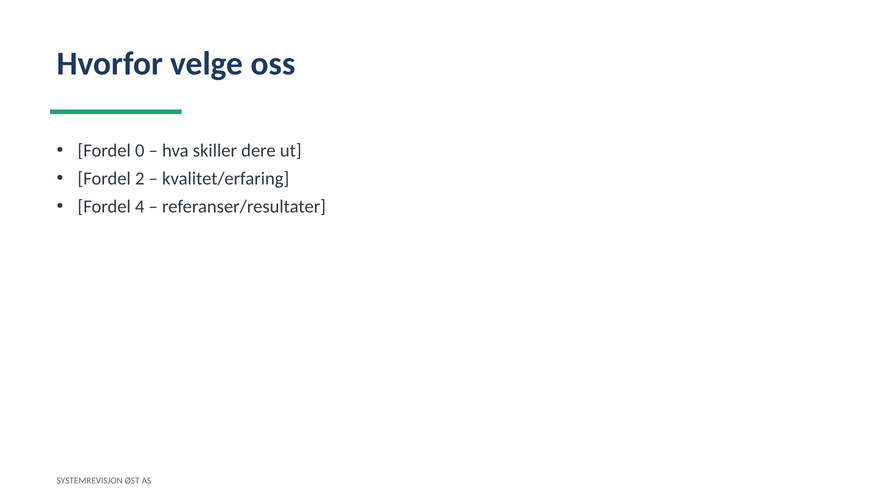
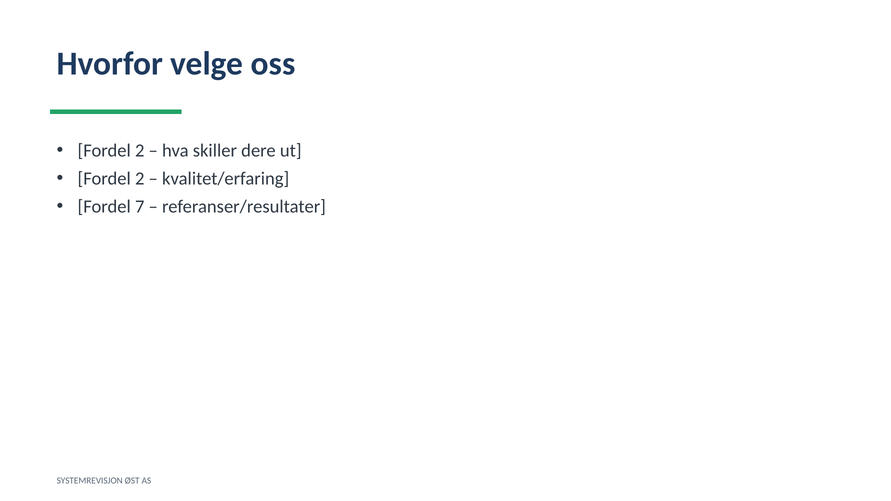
0: 0 -> 2 (140, 151)
4: 4 -> 7 (140, 207)
